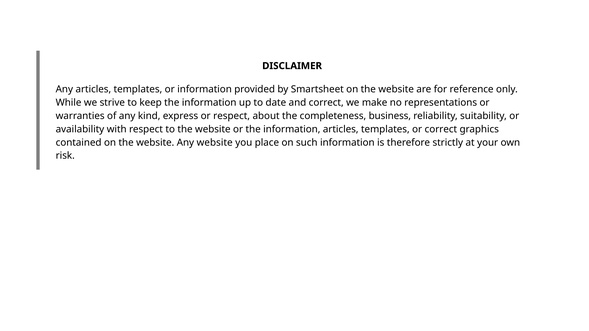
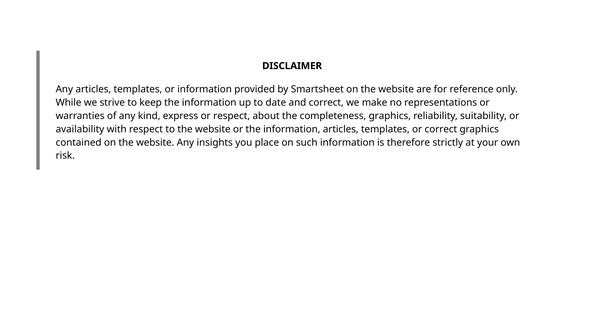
completeness business: business -> graphics (390, 116)
Any website: website -> insights (215, 143)
